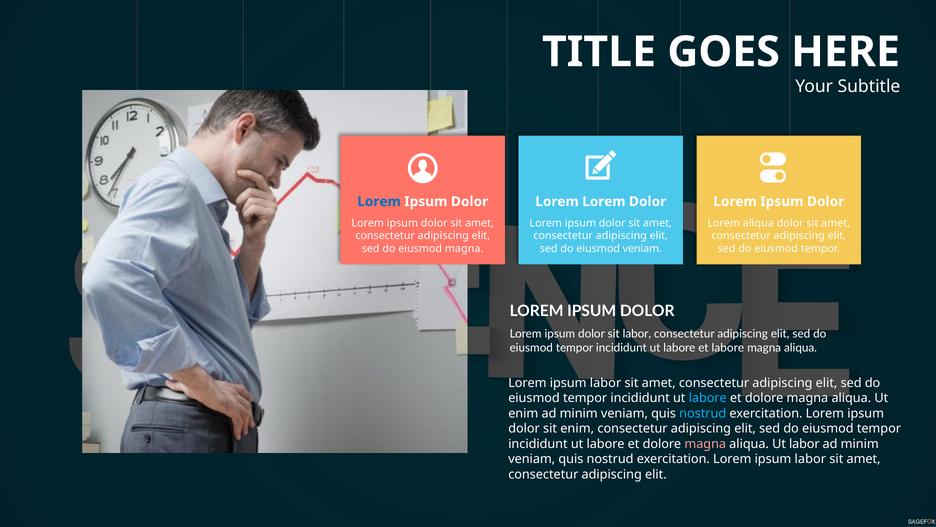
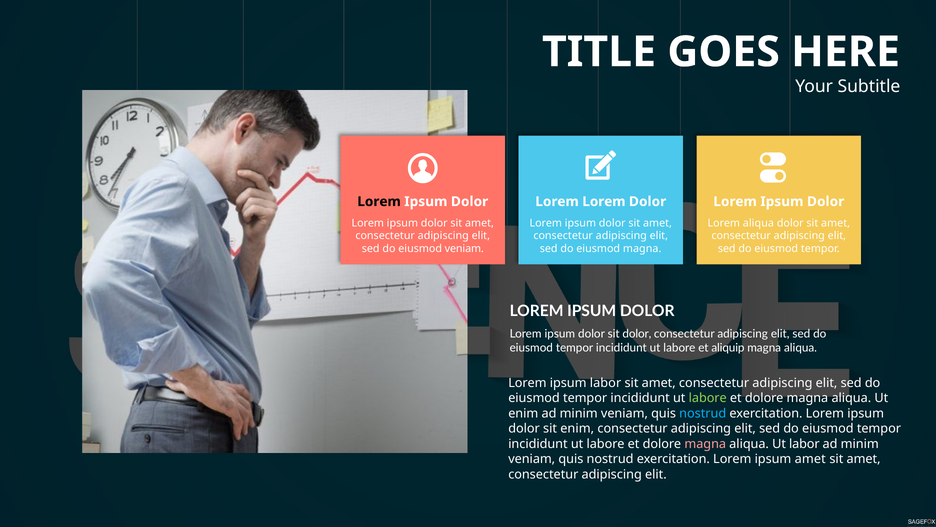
Lorem colour: blue -> black (379, 201)
eiusmod magna: magna -> veniam (464, 249)
eiusmod veniam: veniam -> magna (642, 249)
sit labor: labor -> dolor (637, 334)
et labore: labore -> aliquip (728, 348)
labore colour: light blue -> light green (708, 398)
exercitation Lorem ipsum labor: labor -> amet (810, 459)
